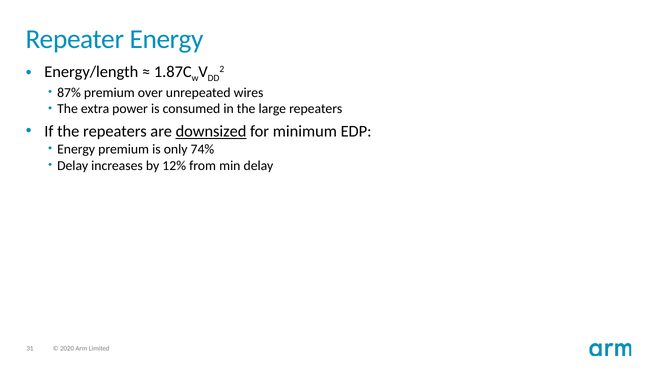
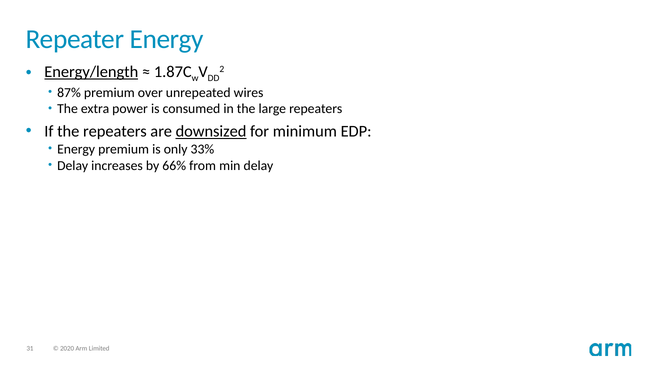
Energy/length underline: none -> present (91, 72)
74%: 74% -> 33% (202, 149)
12%: 12% -> 66% (174, 166)
